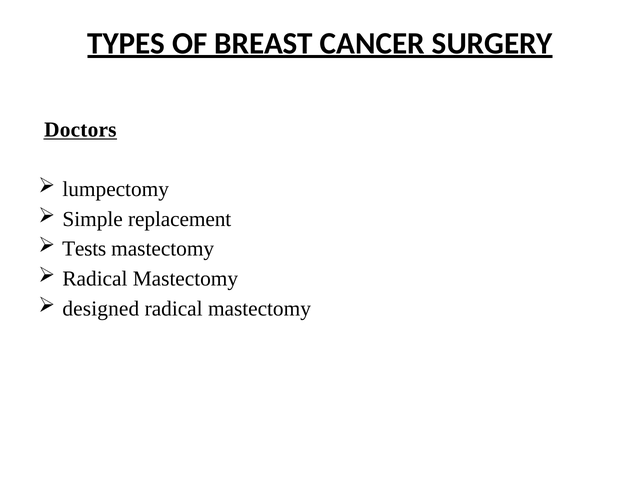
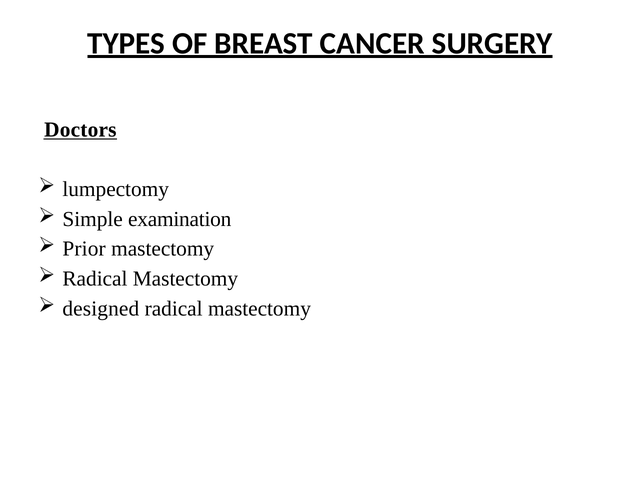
replacement: replacement -> examination (180, 219)
Tests: Tests -> Prior (84, 249)
